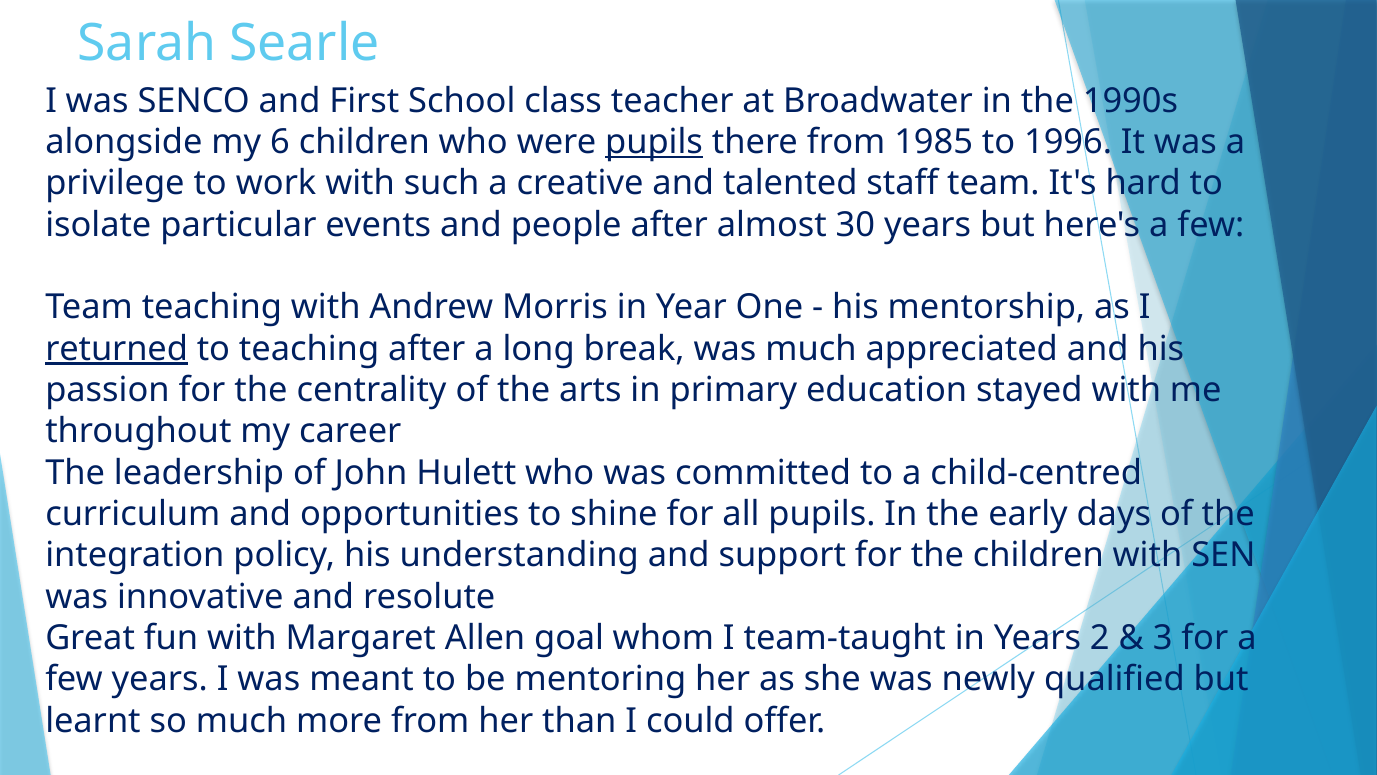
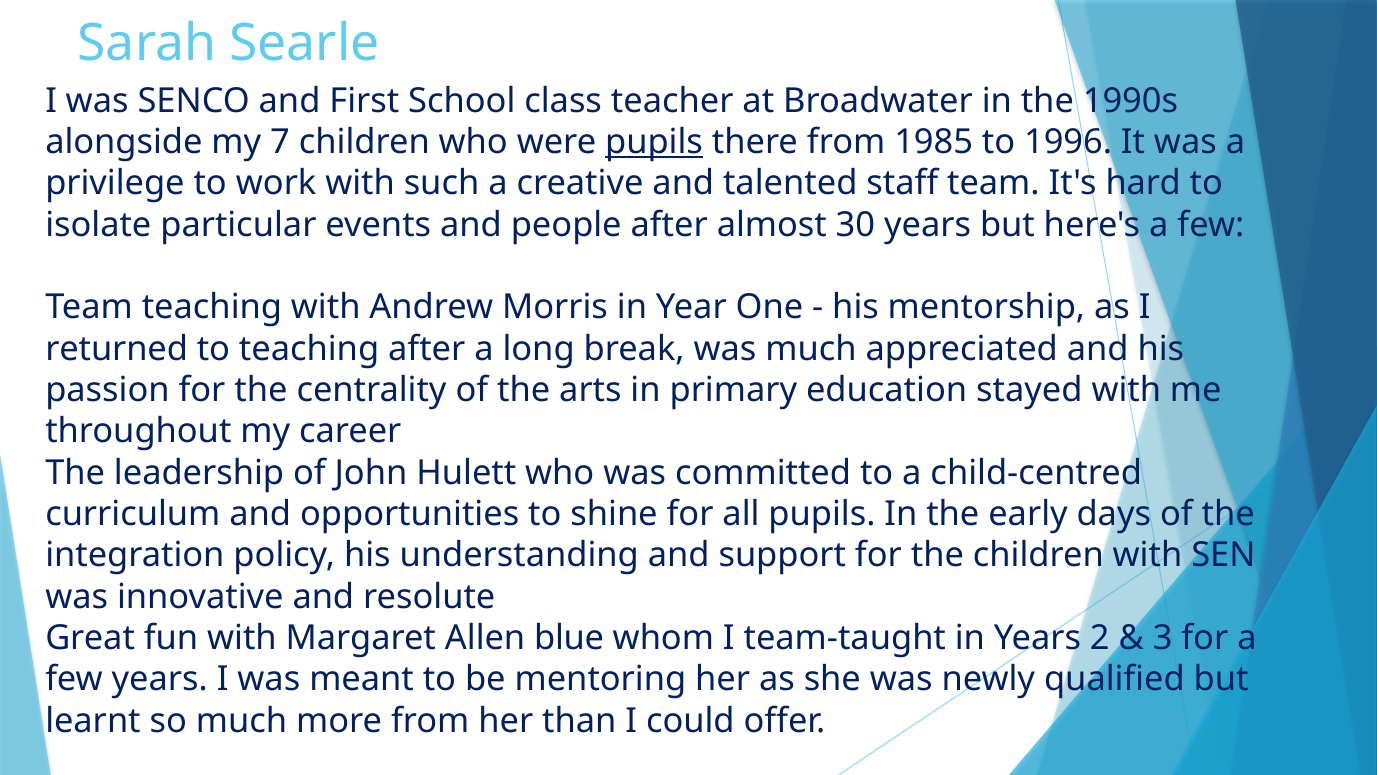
6: 6 -> 7 (280, 142)
returned underline: present -> none (117, 349)
goal: goal -> blue (569, 638)
